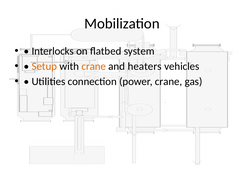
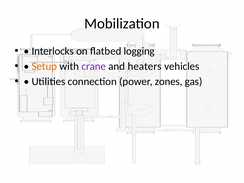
system: system -> logging (139, 51)
crane colour: orange -> purple (94, 66)
power crane: crane -> zones (169, 82)
